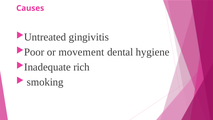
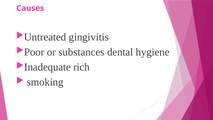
movement: movement -> substances (81, 52)
